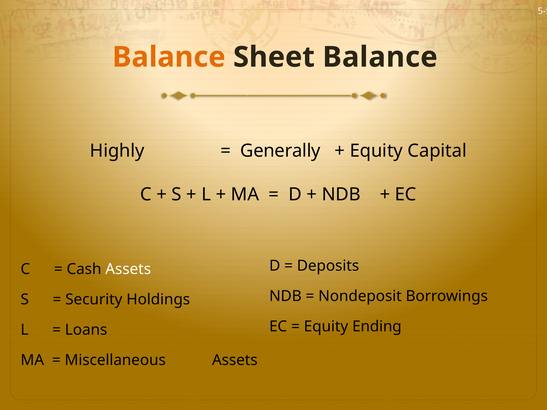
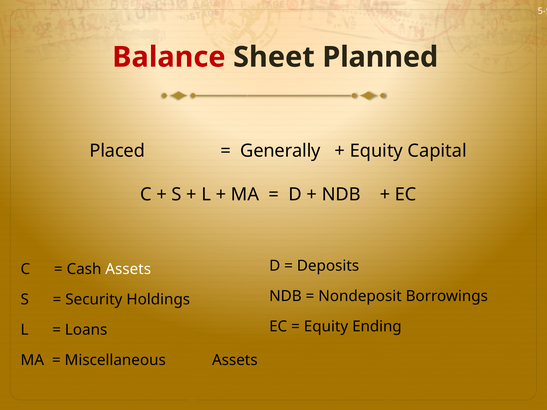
Balance colour: orange -> red (169, 57)
Sheet Balance: Balance -> Planned (380, 57)
Highly: Highly -> Placed (117, 151)
